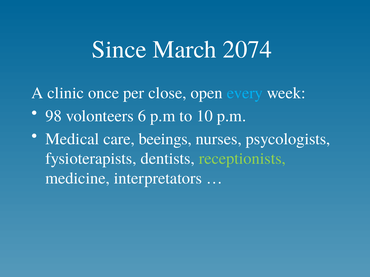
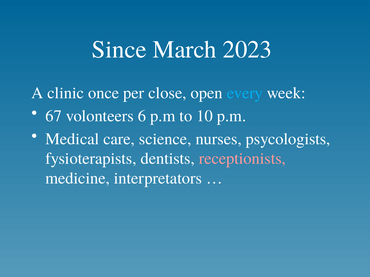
2074: 2074 -> 2023 (247, 50)
98: 98 -> 67 (54, 116)
beeings: beeings -> science (165, 139)
receptionists colour: light green -> pink (242, 159)
